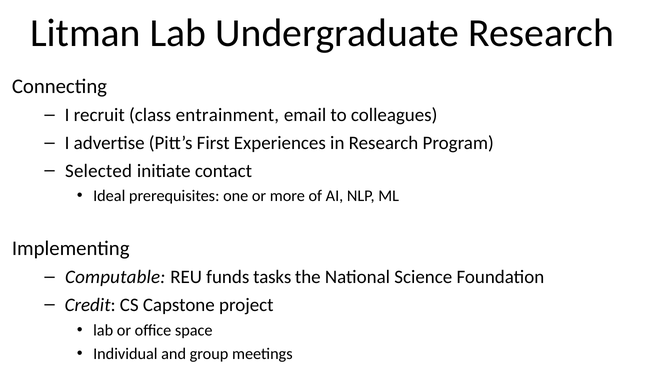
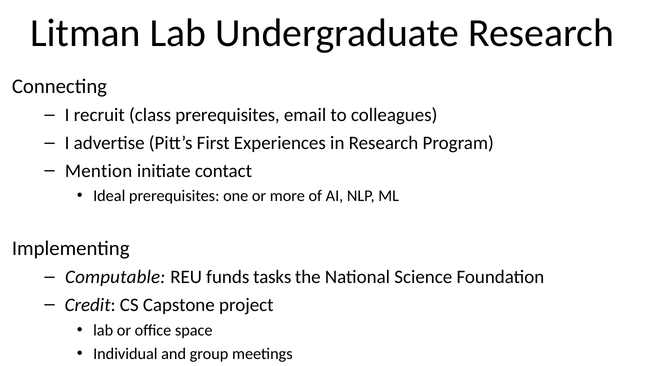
class entrainment: entrainment -> prerequisites (228, 115)
Selected: Selected -> Mention (99, 171)
